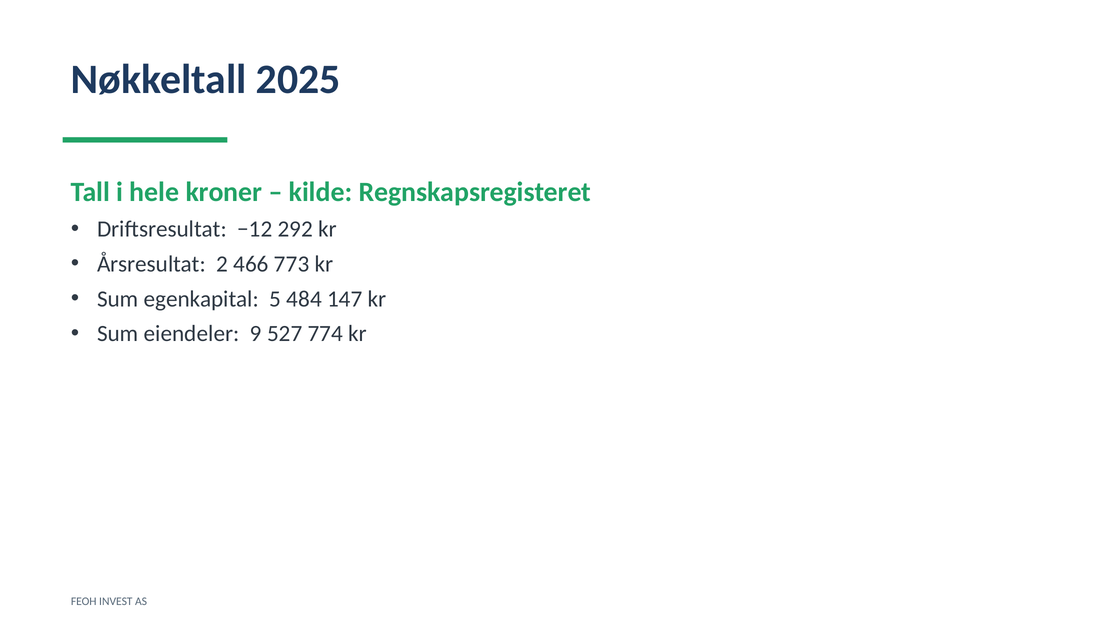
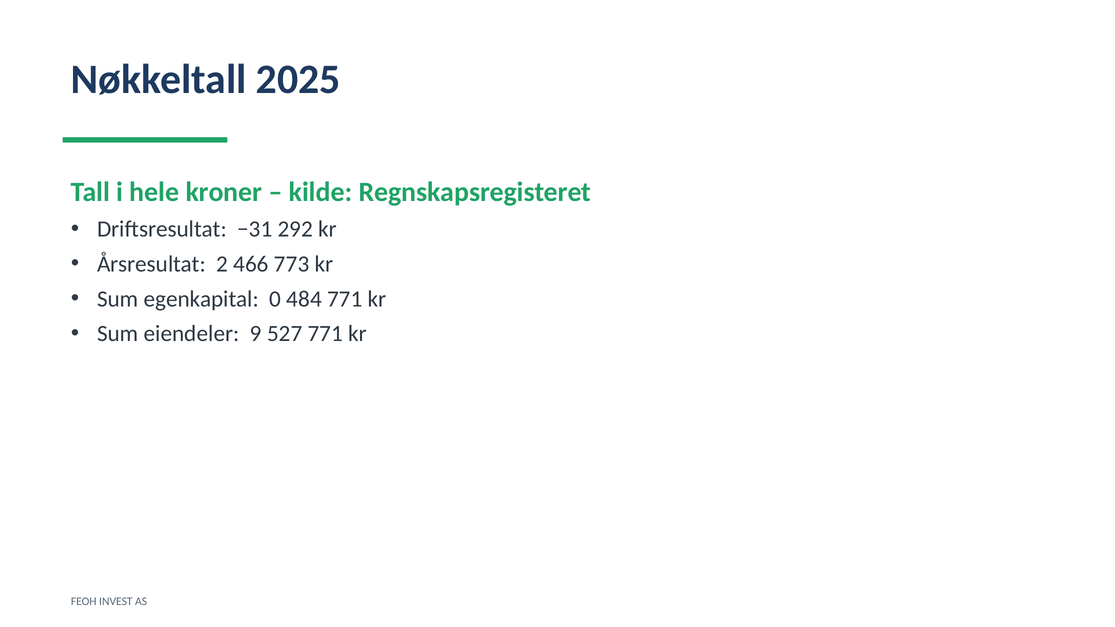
−12: −12 -> −31 (255, 229)
5: 5 -> 0 (275, 299)
484 147: 147 -> 771 (345, 299)
527 774: 774 -> 771 (325, 334)
